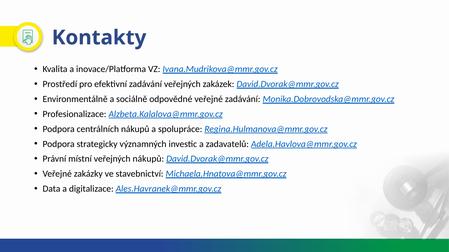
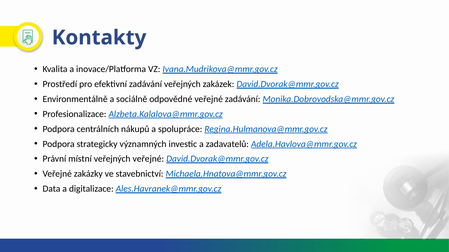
veřejných nákupů: nákupů -> veřejné (148, 159)
